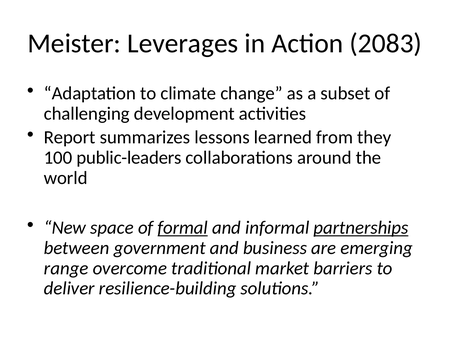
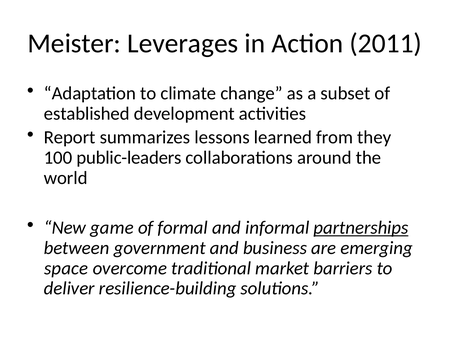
2083: 2083 -> 2011 (386, 44)
challenging: challenging -> established (87, 114)
space: space -> game (112, 228)
formal underline: present -> none (183, 228)
range: range -> space (66, 269)
